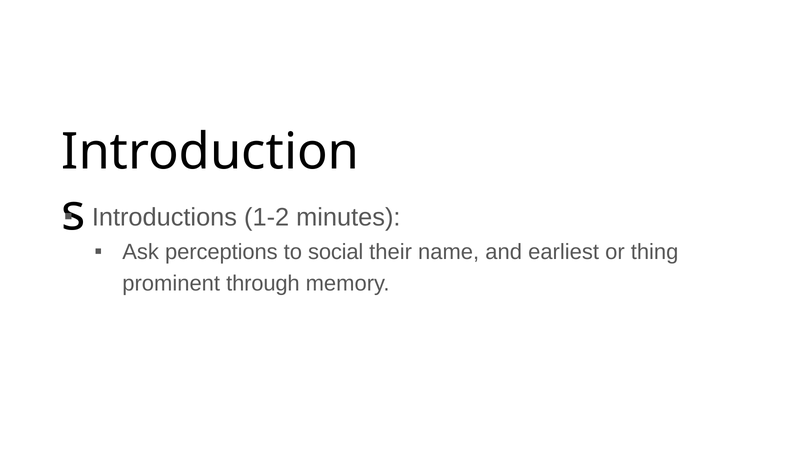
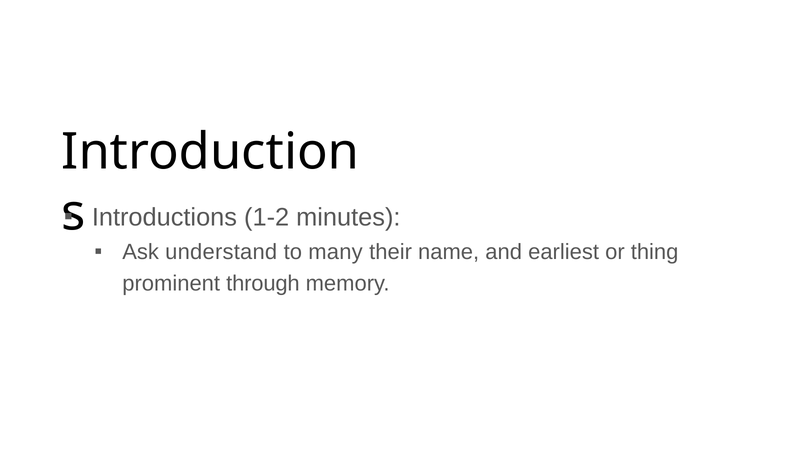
perceptions: perceptions -> understand (221, 252)
social: social -> many (335, 252)
